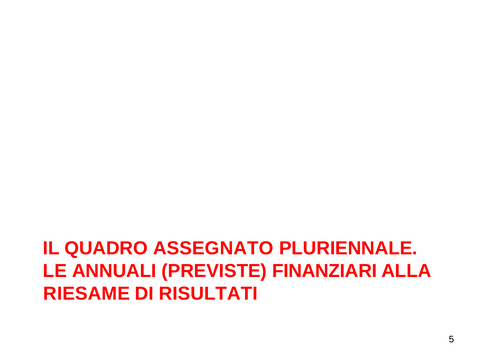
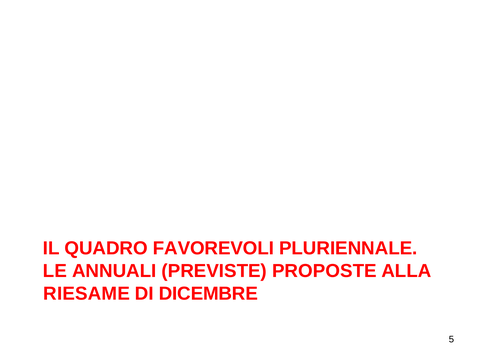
ASSEGNATO: ASSEGNATO -> FAVOREVOLI (213, 248)
FINANZIARI: FINANZIARI -> PROPOSTE (324, 270)
RISULTATI: RISULTATI -> DICEMBRE (208, 293)
